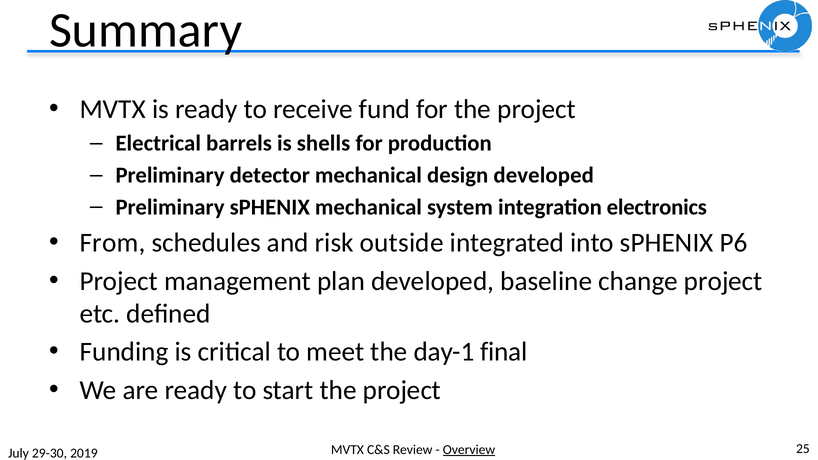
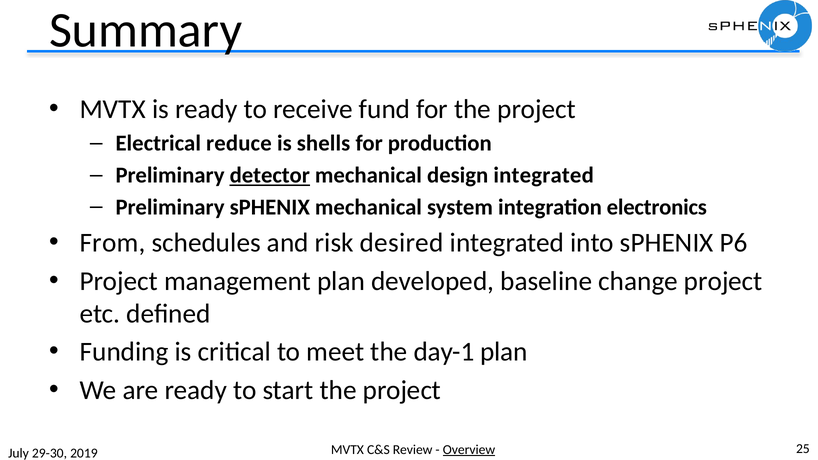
barrels: barrels -> reduce (239, 144)
detector underline: none -> present (270, 175)
design developed: developed -> integrated (544, 175)
outside: outside -> desired (402, 243)
day-1 final: final -> plan (504, 352)
